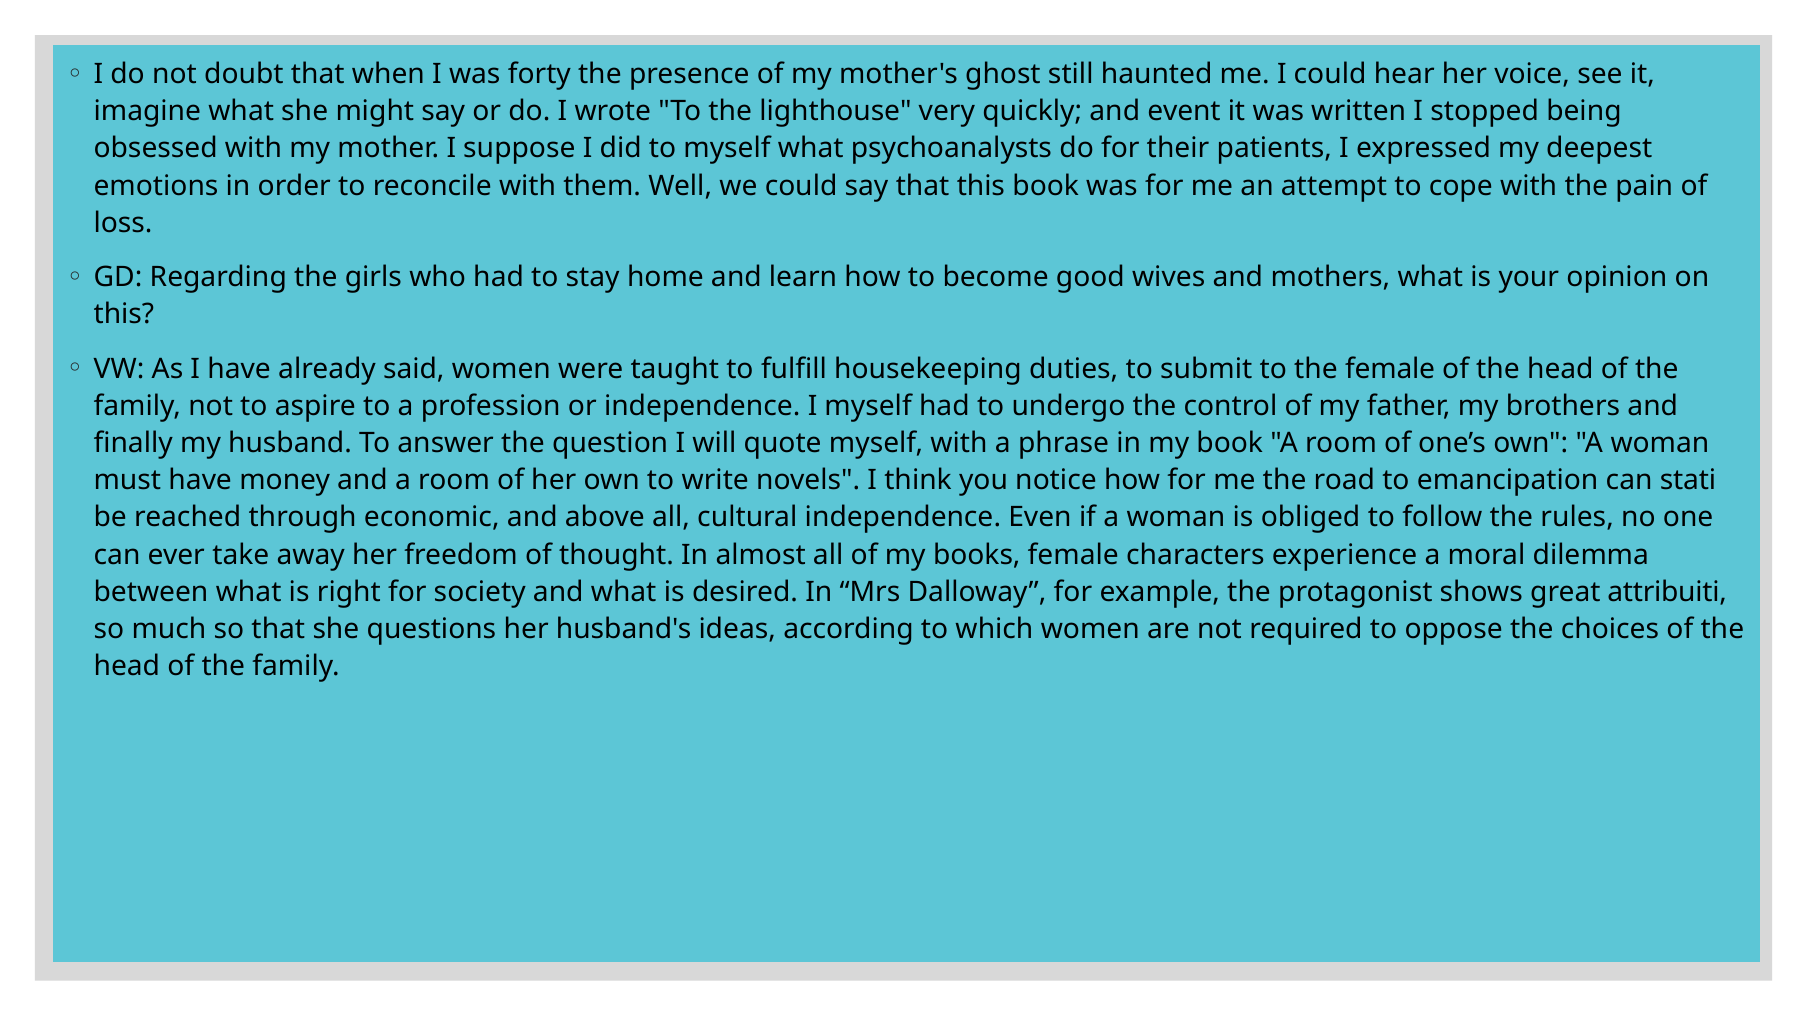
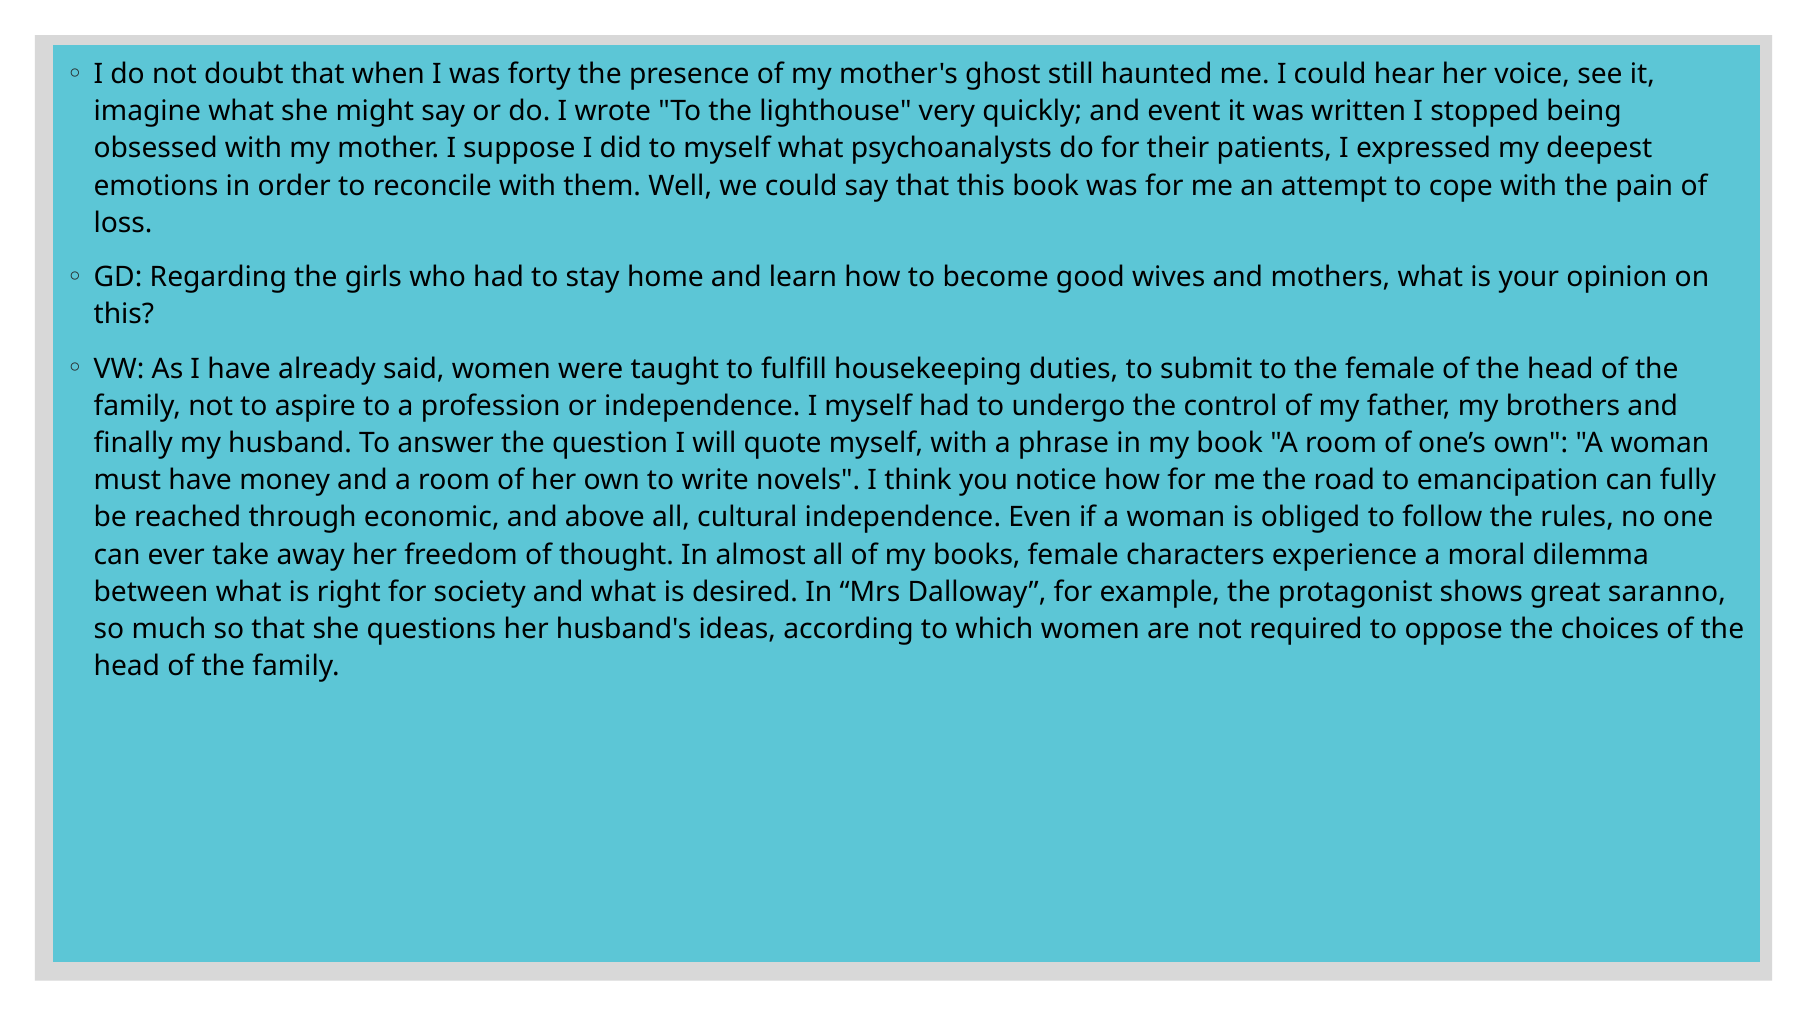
stati: stati -> fully (1688, 481)
attribuiti: attribuiti -> saranno (1667, 592)
